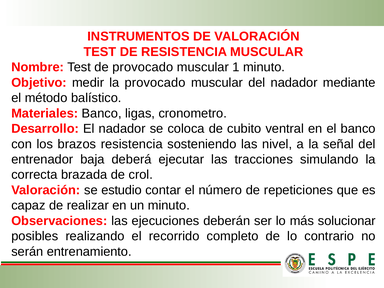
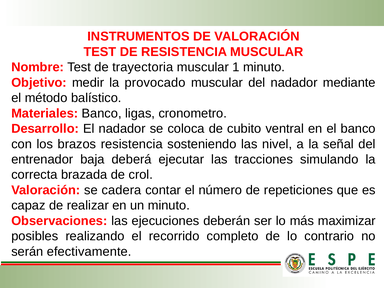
de provocado: provocado -> trayectoria (143, 67)
estudio: estudio -> cadera (121, 190)
solucionar: solucionar -> maximizar (347, 221)
entrenamiento: entrenamiento -> efectivamente (89, 252)
